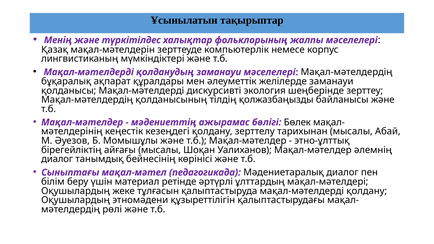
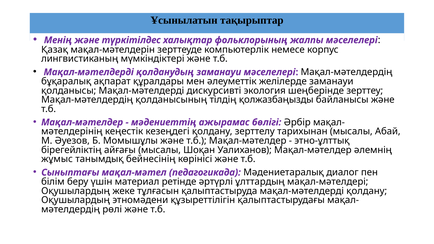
Бөлек: Бөлек -> Әрбір (297, 122)
диалог: диалог -> жұмыс (57, 159)
